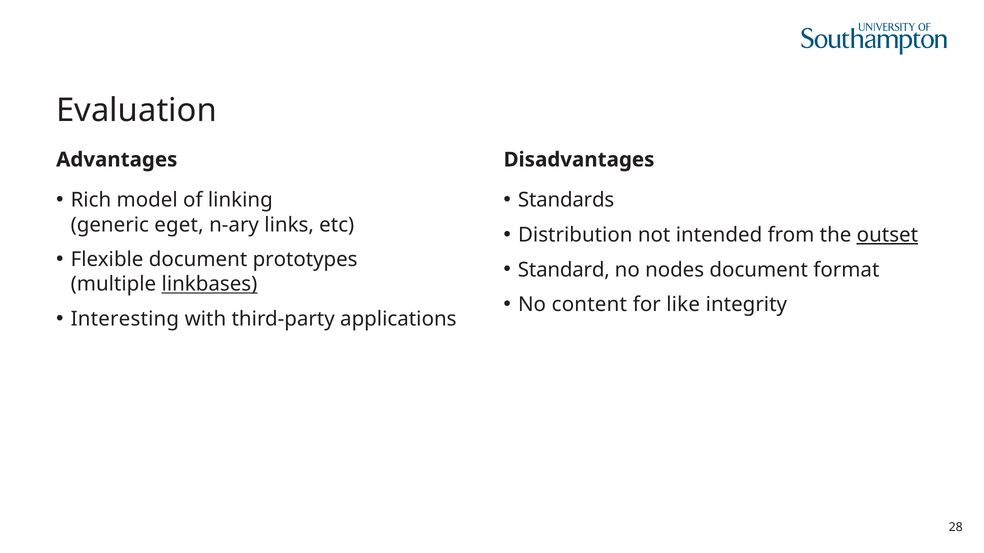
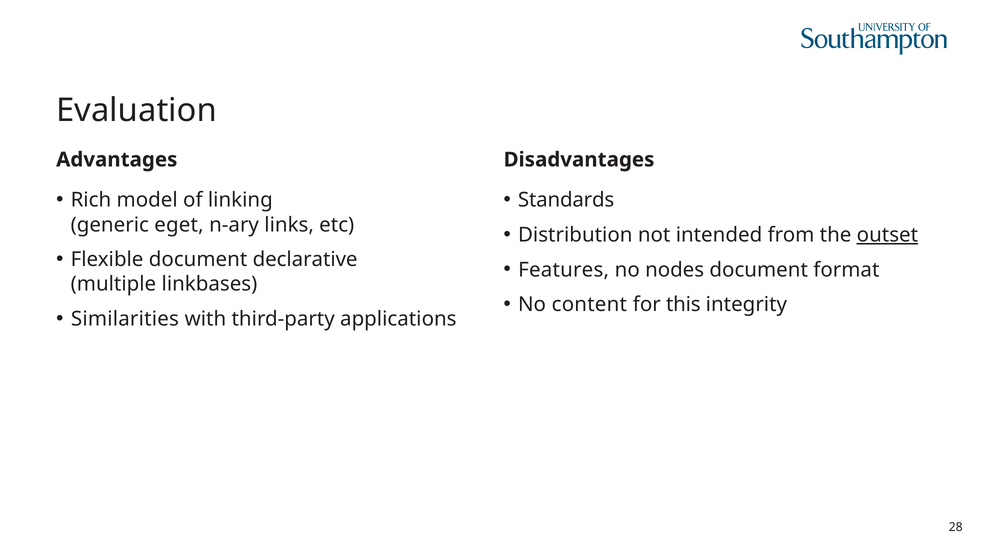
prototypes: prototypes -> declarative (305, 260)
Standard: Standard -> Features (564, 270)
linkbases underline: present -> none (209, 284)
like: like -> this (683, 305)
Interesting: Interesting -> Similarities (125, 319)
